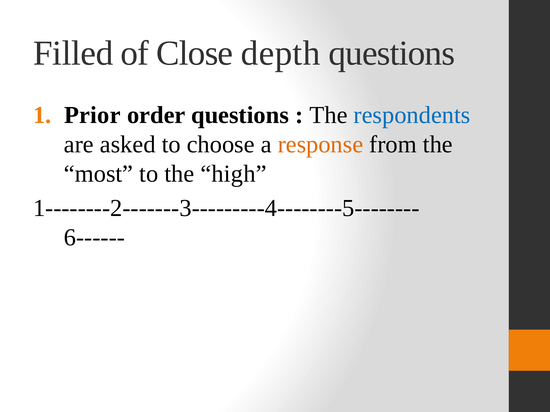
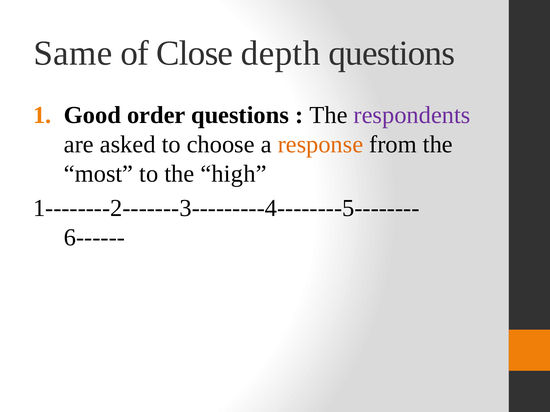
Filled: Filled -> Same (73, 53)
Prior: Prior -> Good (92, 115)
respondents colour: blue -> purple (412, 115)
